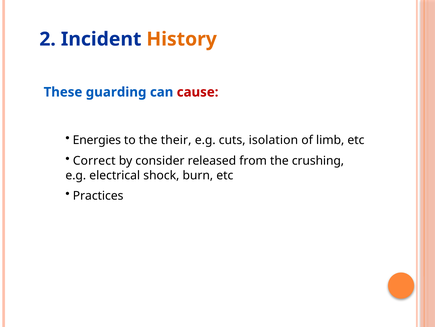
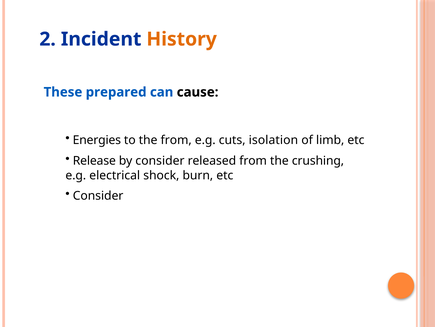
guarding: guarding -> prepared (116, 92)
cause colour: red -> black (198, 92)
the their: their -> from (176, 140)
Correct: Correct -> Release (94, 160)
Practices: Practices -> Consider (98, 195)
